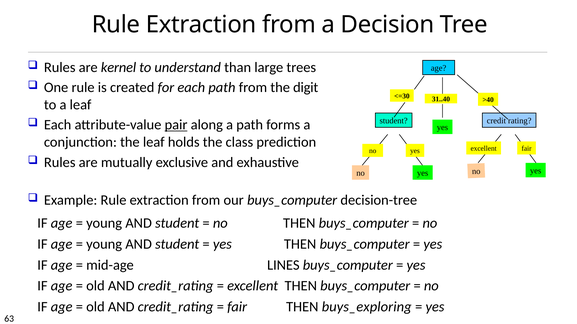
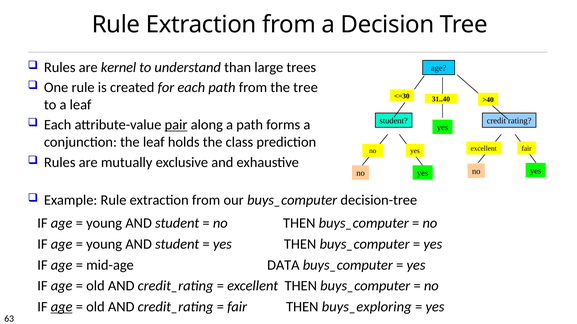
the digit: digit -> tree (306, 88)
LINES: LINES -> DATA (283, 265)
age underline: none -> present (62, 307)
